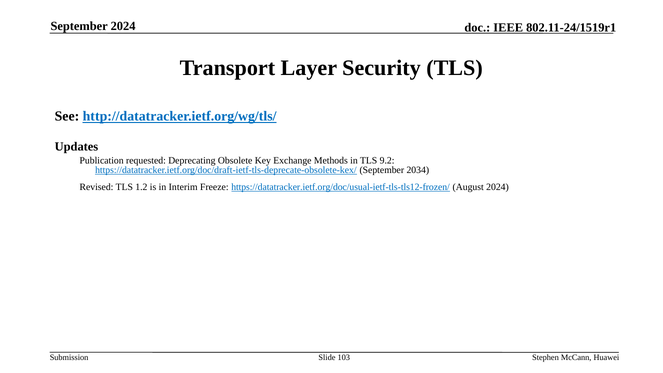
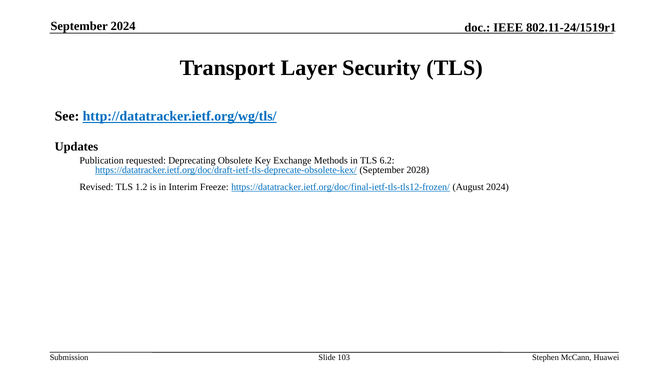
9.2: 9.2 -> 6.2 (387, 161)
2034: 2034 -> 2028 (418, 170)
https://datatracker.ietf.org/doc/usual-ietf-tls-tls12-frozen/: https://datatracker.ietf.org/doc/usual-ietf-tls-tls12-frozen/ -> https://datatracker.ietf.org/doc/final-ietf-tls-tls12-frozen/ (340, 187)
